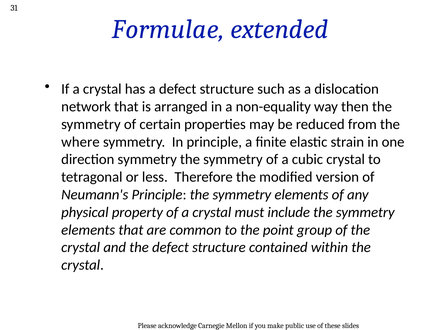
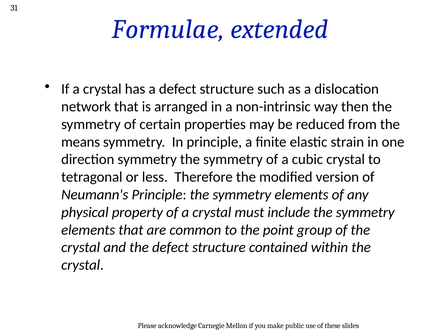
non-equality: non-equality -> non-intrinsic (273, 107)
where: where -> means (81, 142)
